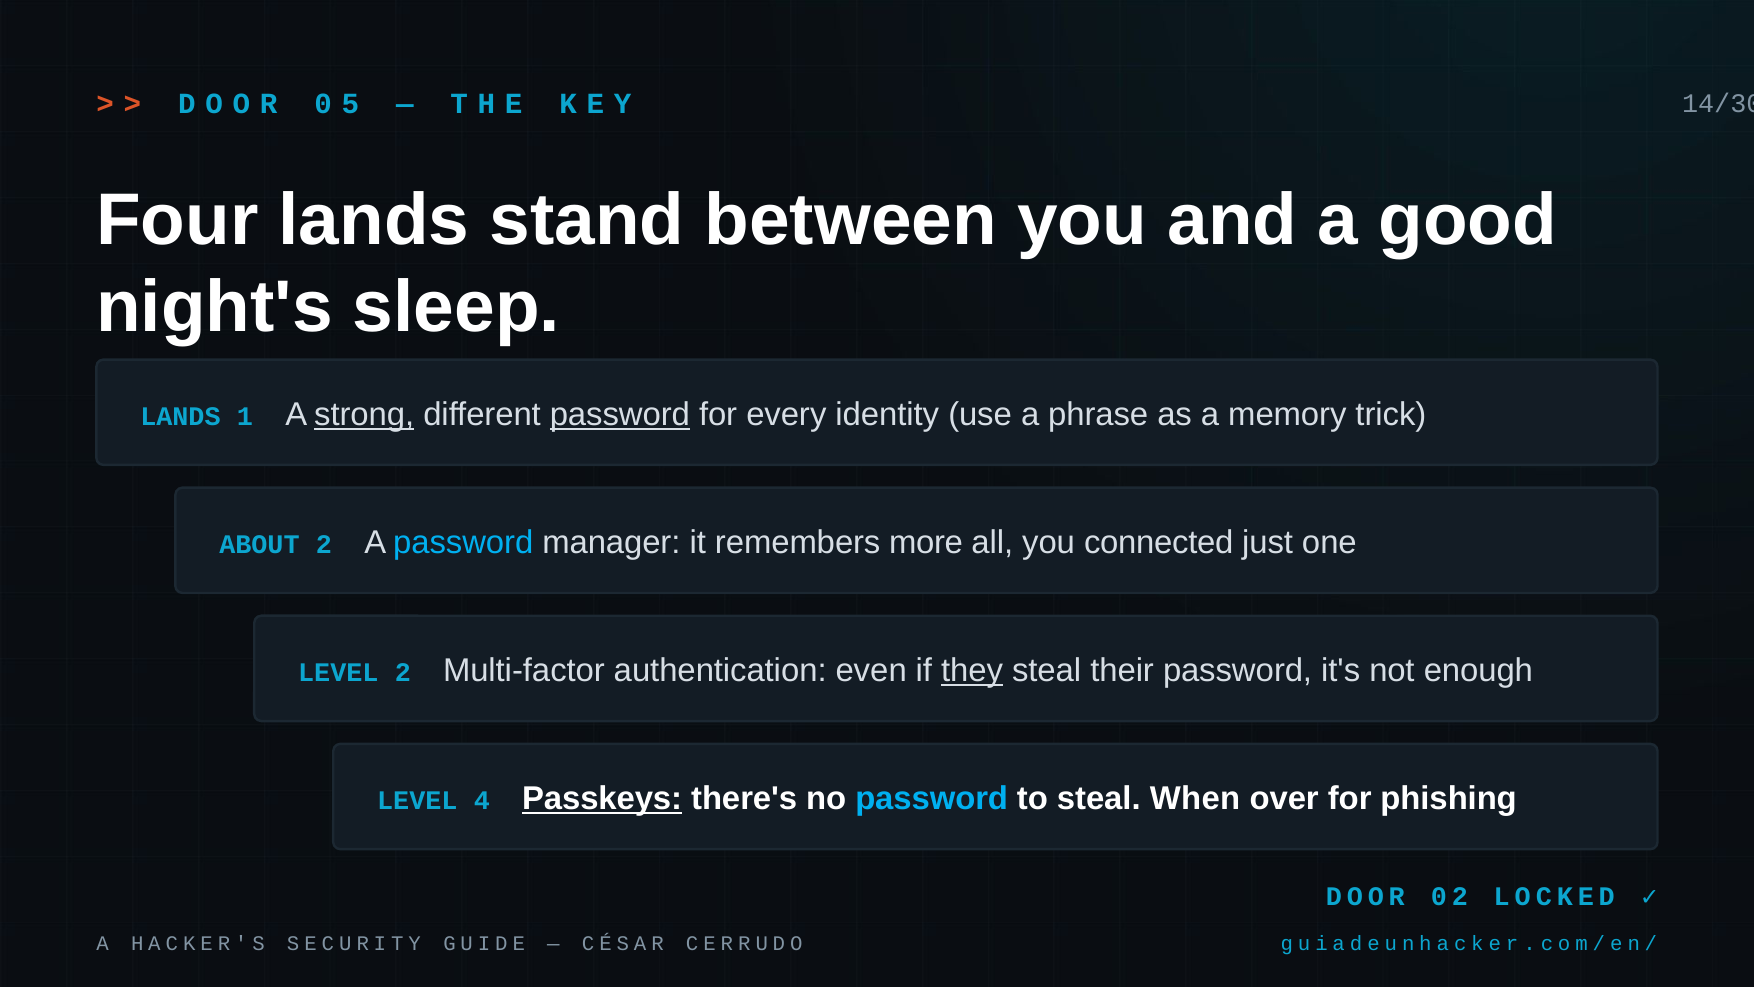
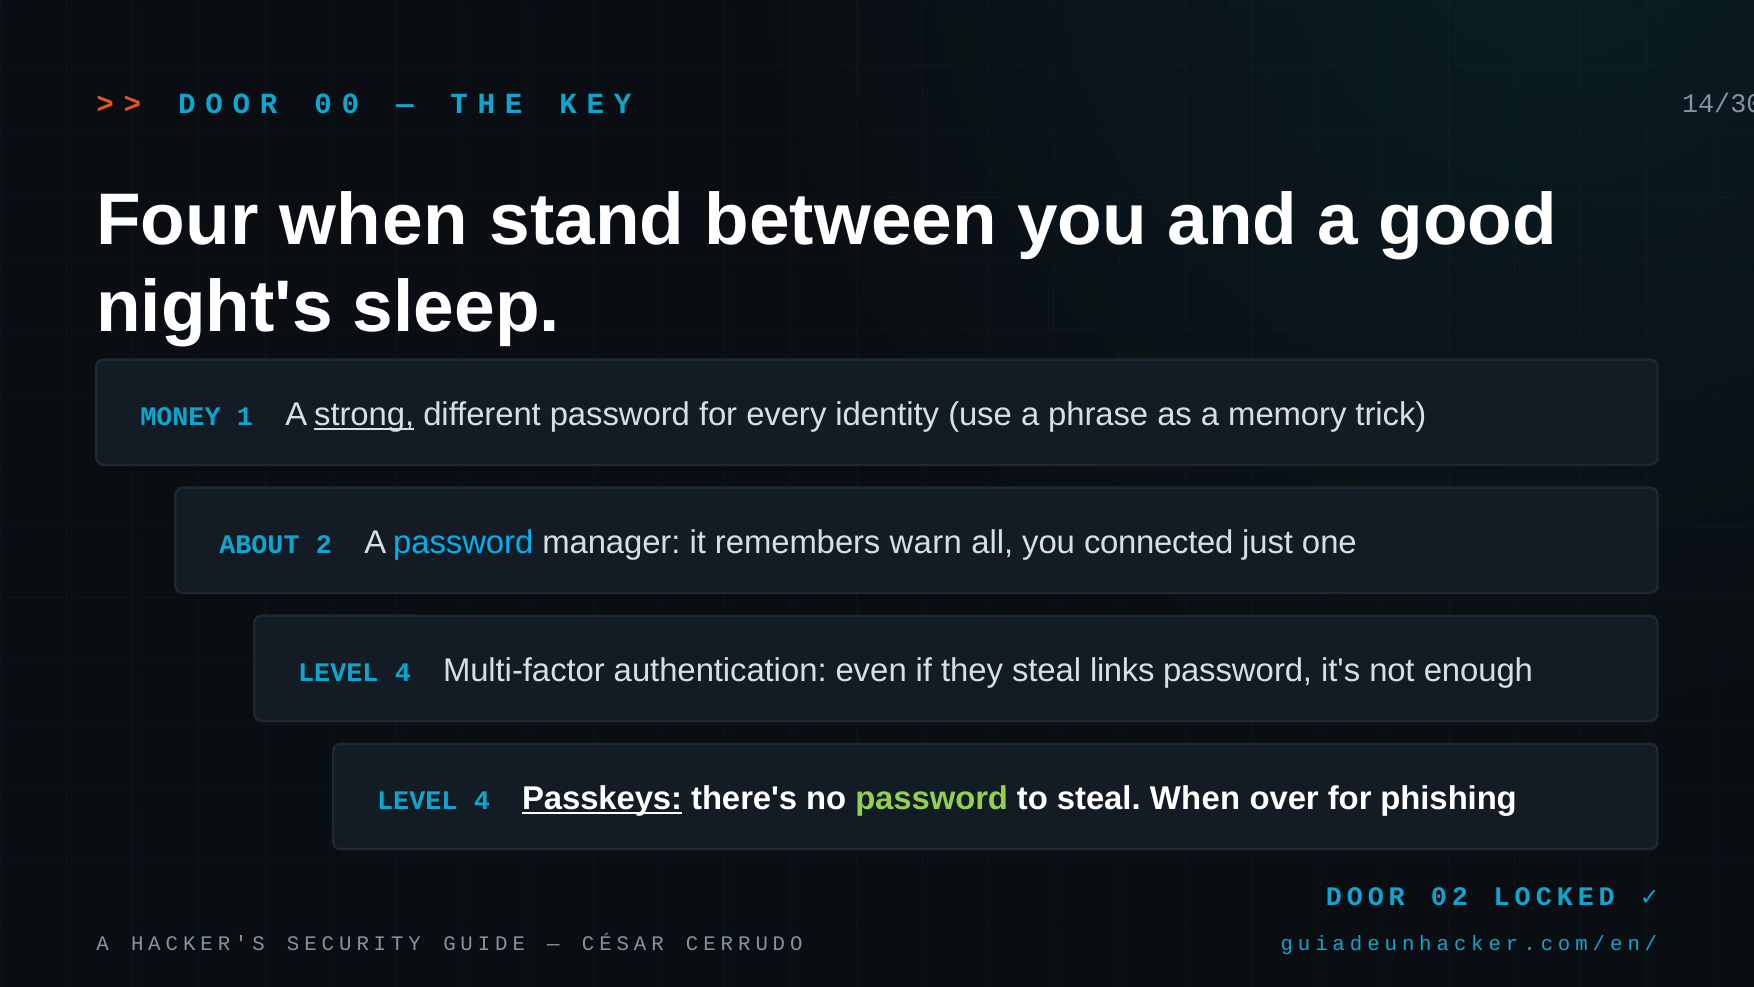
5: 5 -> 0 (350, 104)
Four lands: lands -> when (374, 220)
LANDS: LANDS -> MONEY (180, 416)
password underline: present -> none (620, 414)
more: more -> warn (926, 542)
2: 2 -> 4 (403, 672)
they underline: present -> none (972, 670)
their: their -> links (1122, 670)
password colour: light blue -> light green (932, 799)
